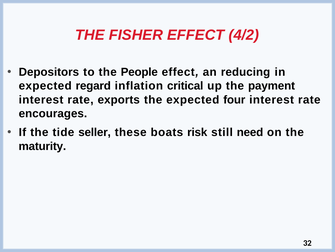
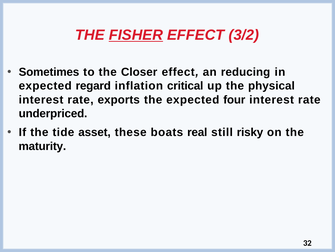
FISHER underline: none -> present (136, 35)
4/2: 4/2 -> 3/2 (244, 35)
Depositors: Depositors -> Sometimes (49, 72)
People: People -> Closer (139, 72)
payment: payment -> physical (271, 86)
encourages: encourages -> underpriced (53, 113)
seller: seller -> asset (95, 132)
risk: risk -> real (197, 132)
need: need -> risky (250, 132)
